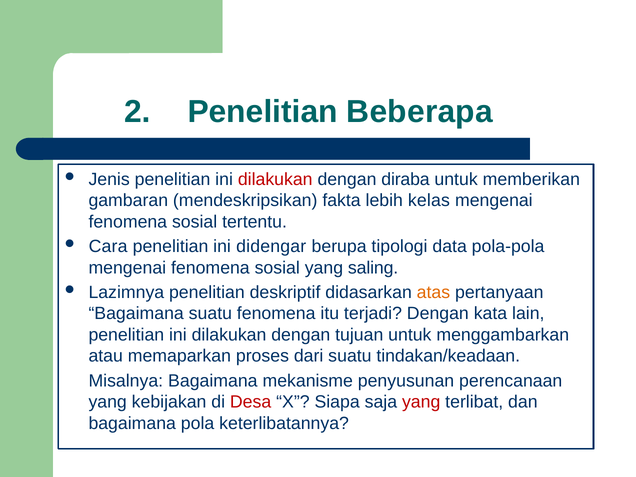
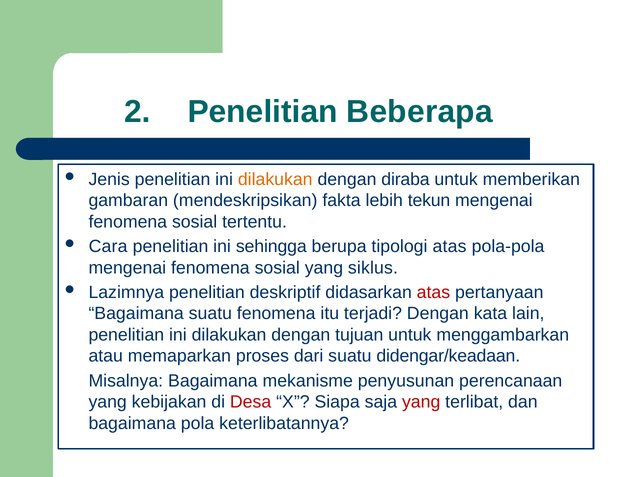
dilakukan colour: red -> orange (275, 179)
kelas: kelas -> tekun (429, 201)
didengar: didengar -> sehingga (271, 246)
tipologi data: data -> atas (450, 246)
saling: saling -> siklus (373, 268)
atas colour: orange -> red (433, 292)
tindakan/keadaan: tindakan/keadaan -> didengar/keadaan (448, 356)
